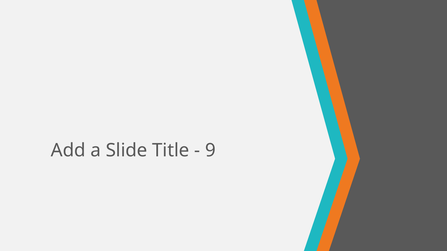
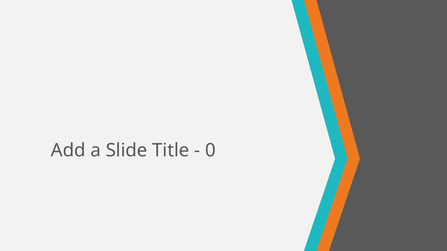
9: 9 -> 0 (210, 151)
